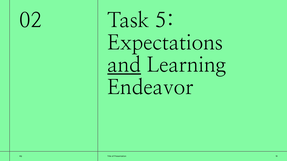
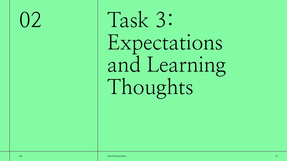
5: 5 -> 3 (165, 21)
and underline: present -> none (124, 65)
Endeavor: Endeavor -> Thoughts (150, 88)
